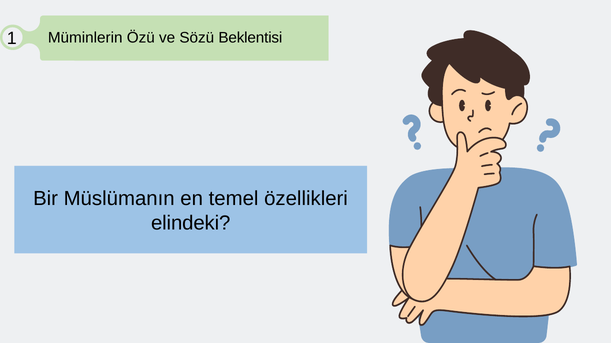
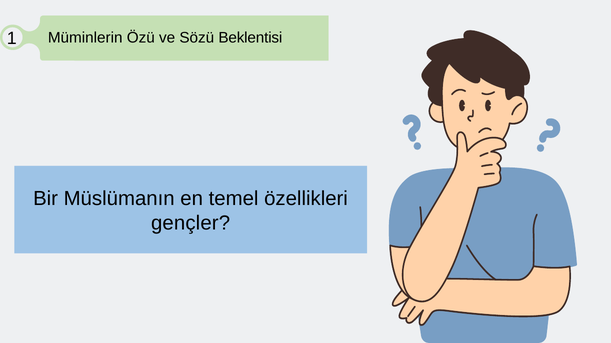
elindeki: elindeki -> gençler (191, 224)
